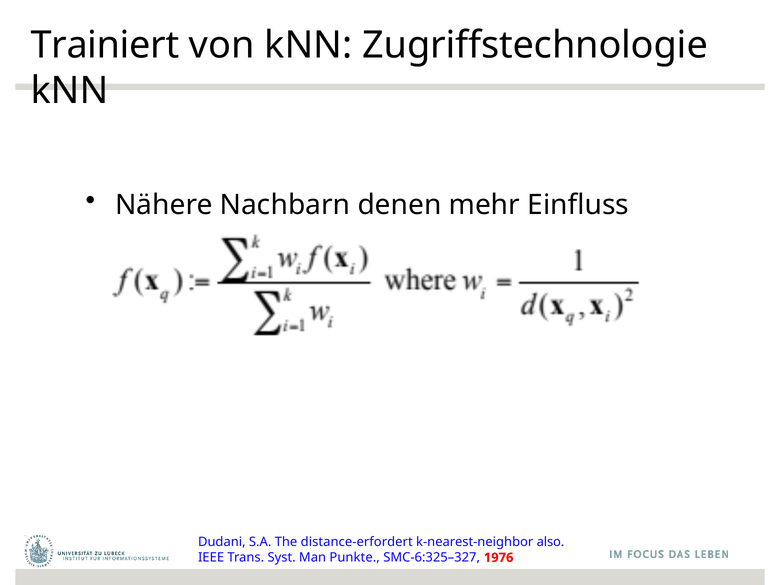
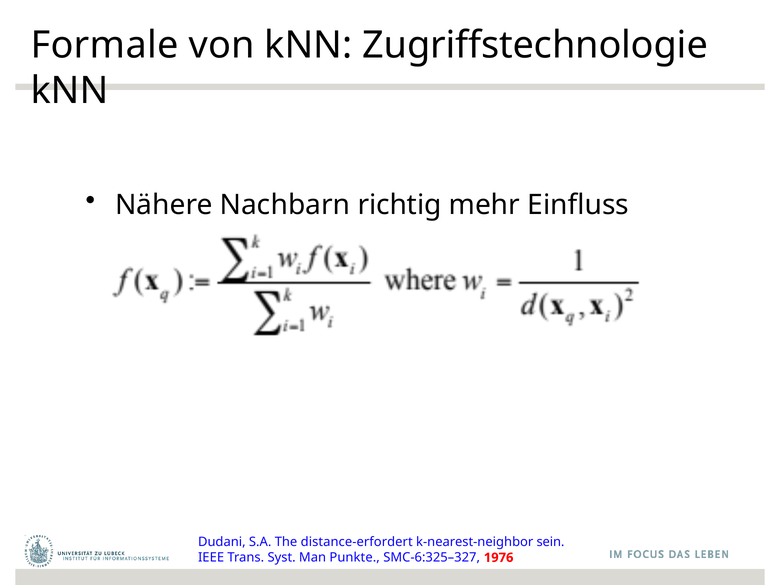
Trainiert: Trainiert -> Formale (105, 45)
denen: denen -> richtig (400, 205)
also: also -> sein (550, 542)
